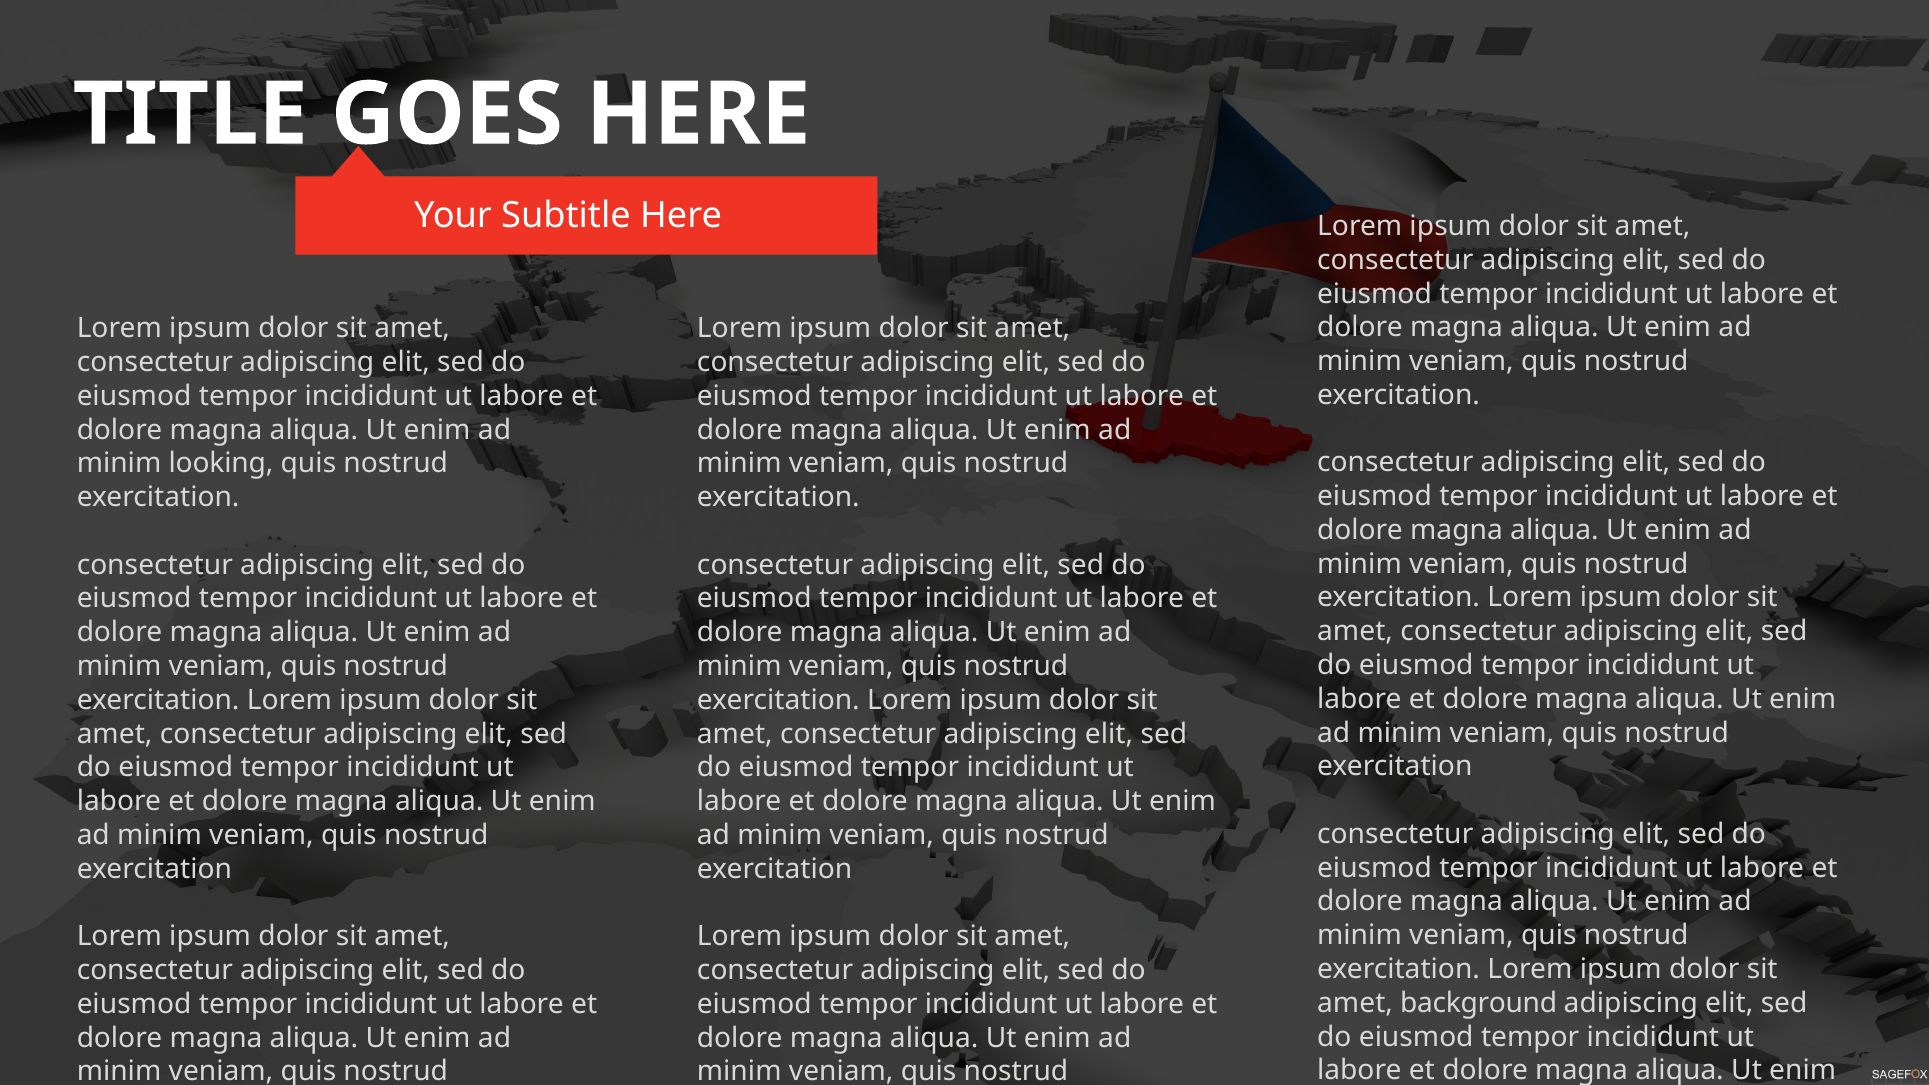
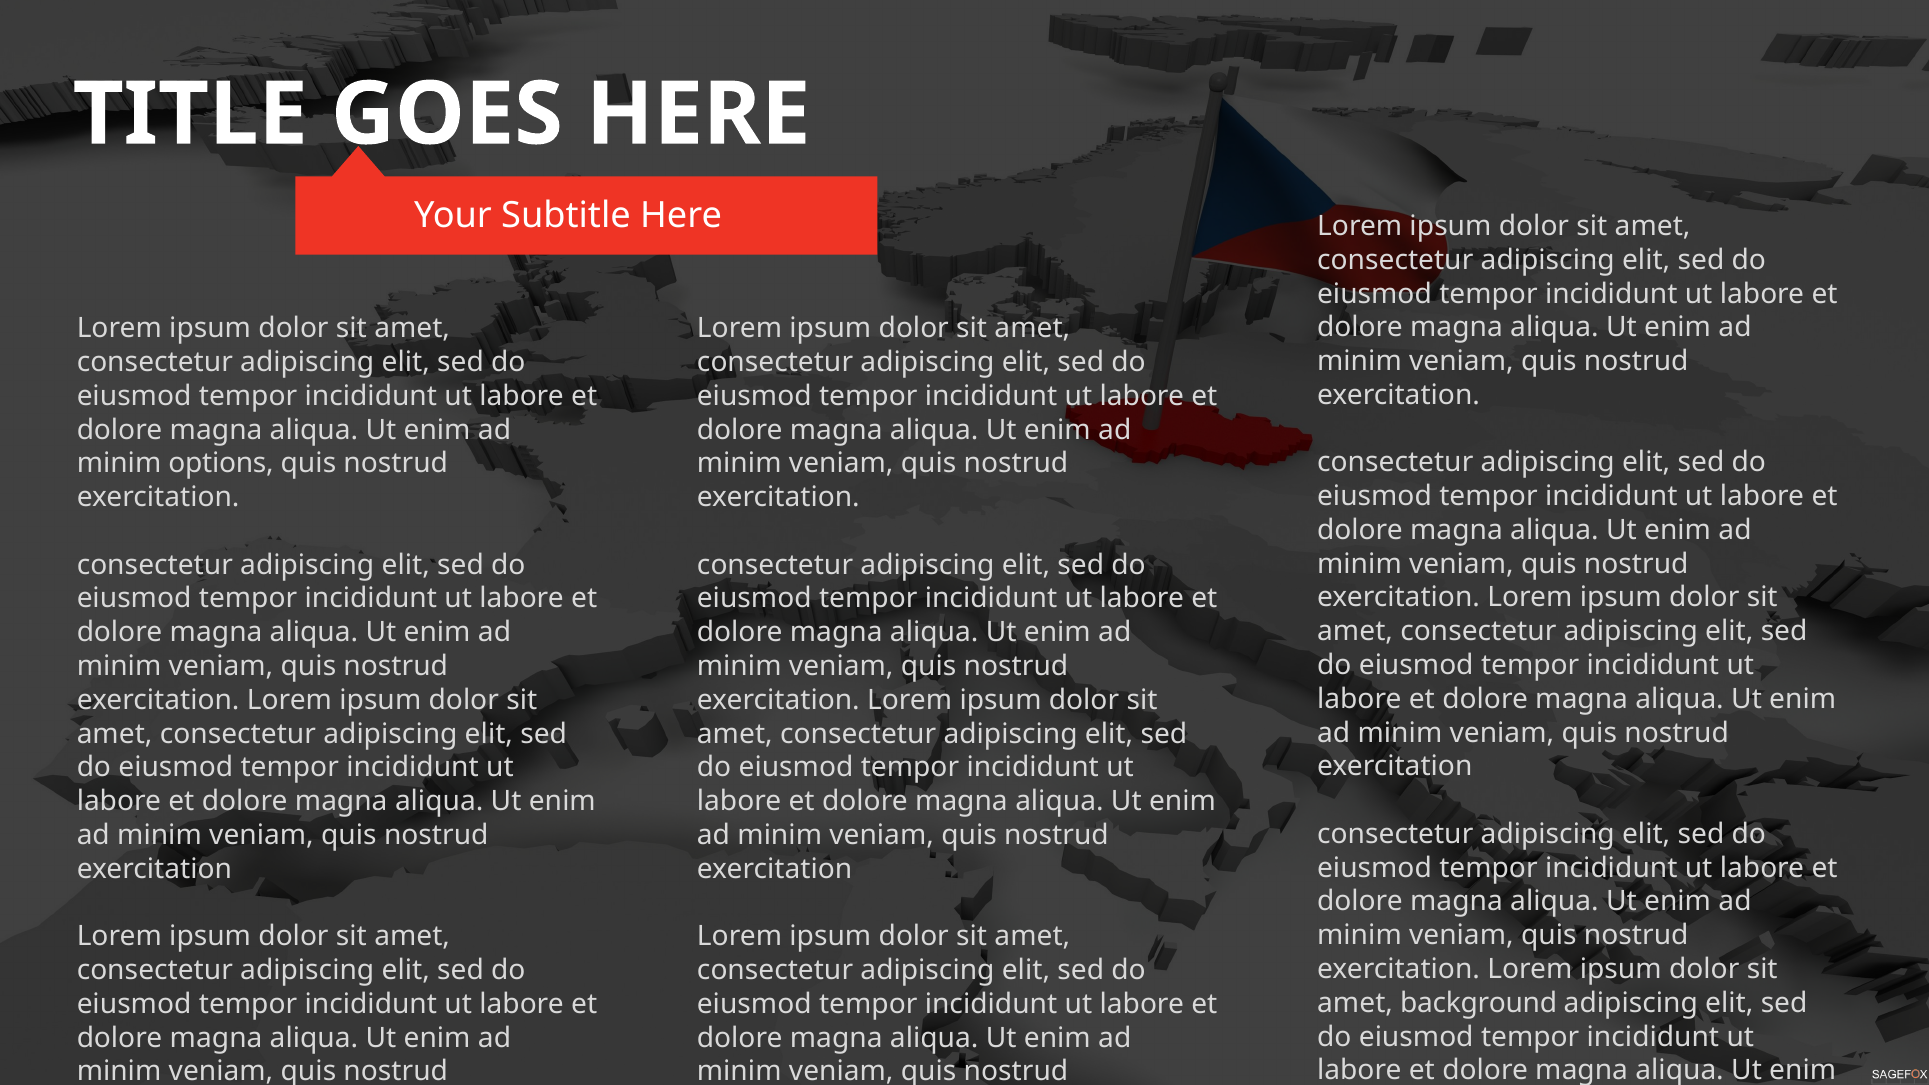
looking: looking -> options (221, 464)
